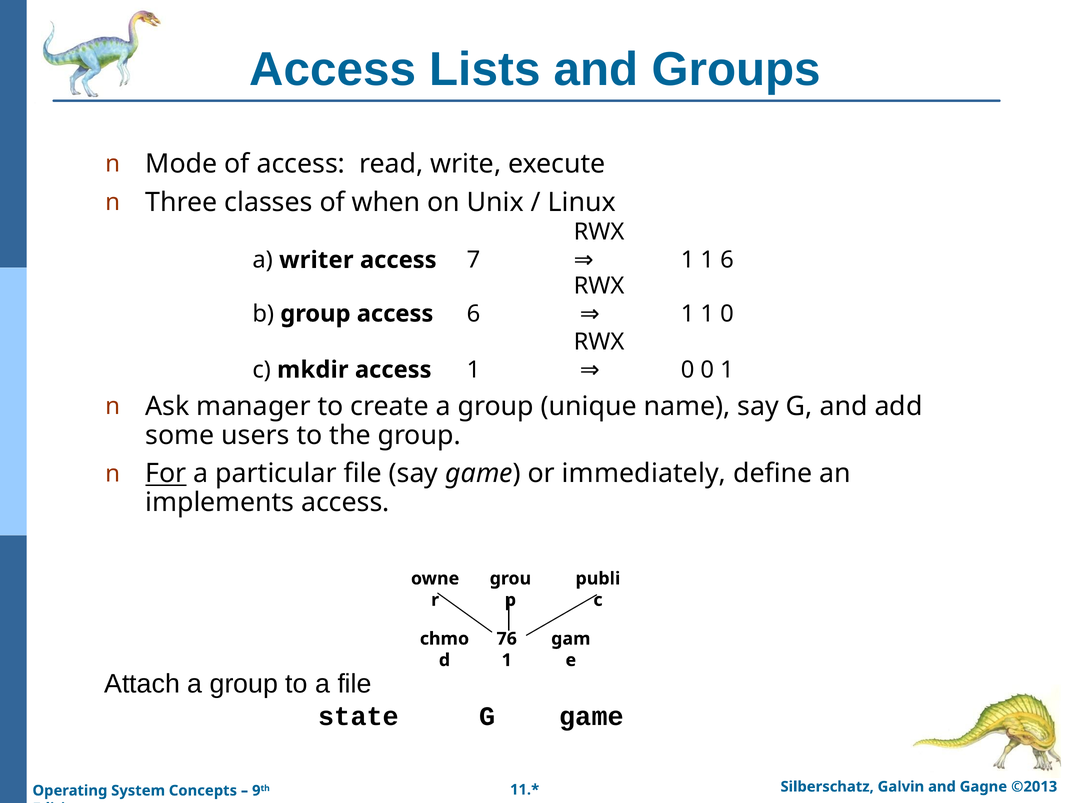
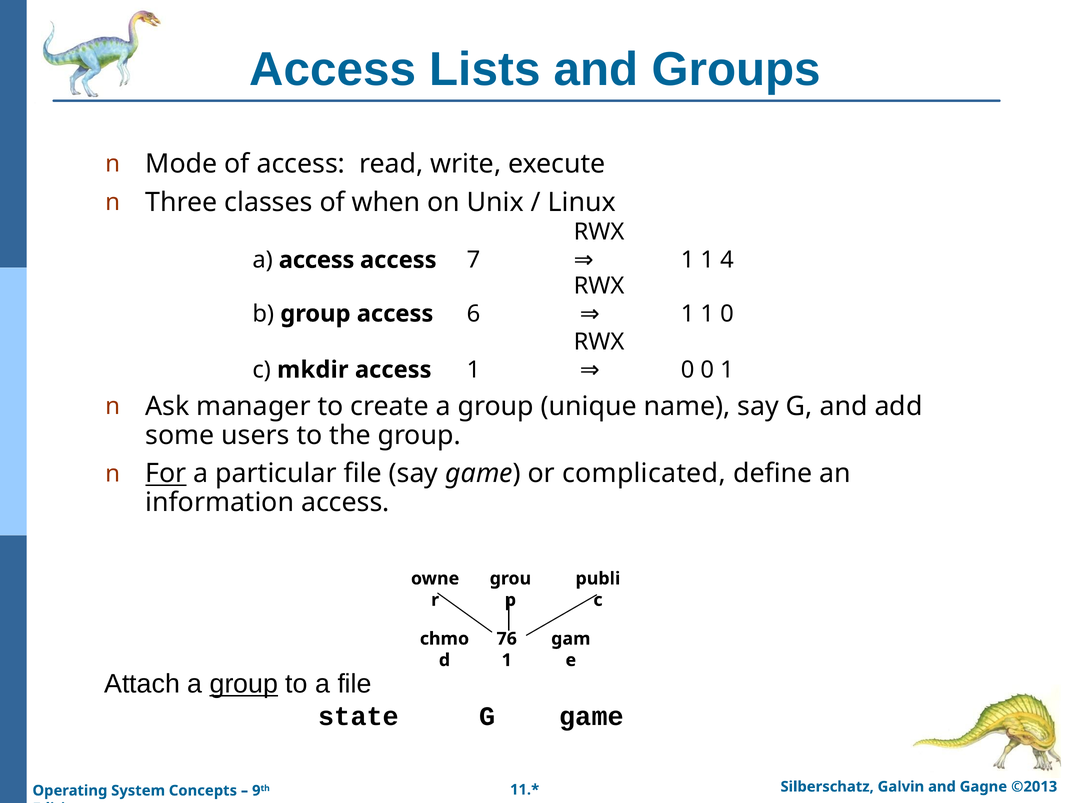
a writer: writer -> access (317, 260)
1 6: 6 -> 4 (727, 260)
immediately: immediately -> complicated (644, 474)
implements: implements -> information (220, 503)
group underline: none -> present (244, 684)
